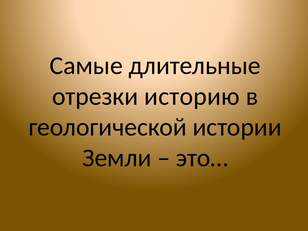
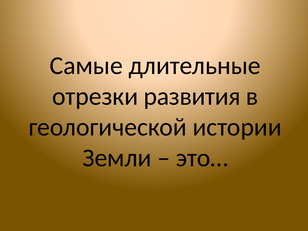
историю: историю -> развития (192, 96)
